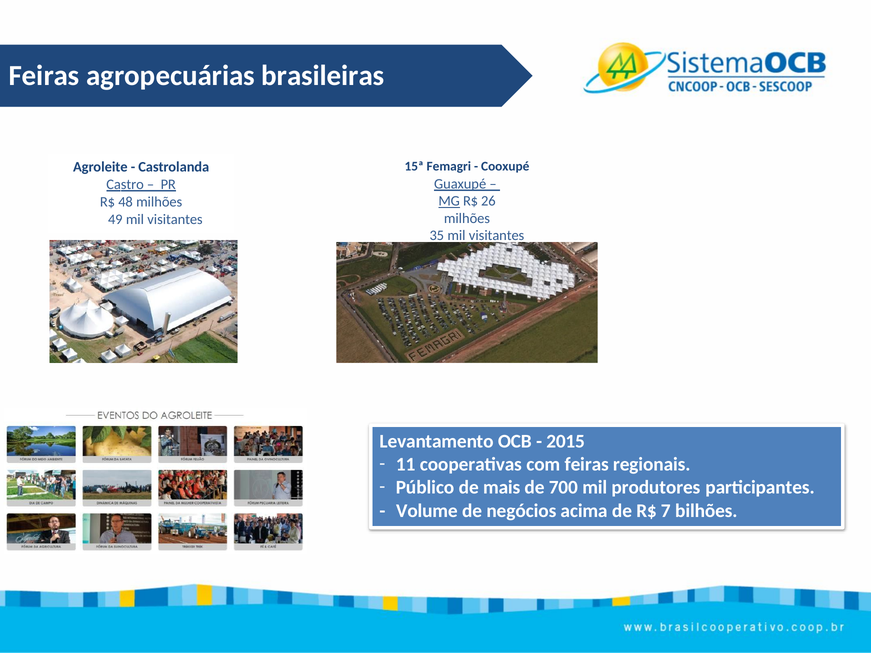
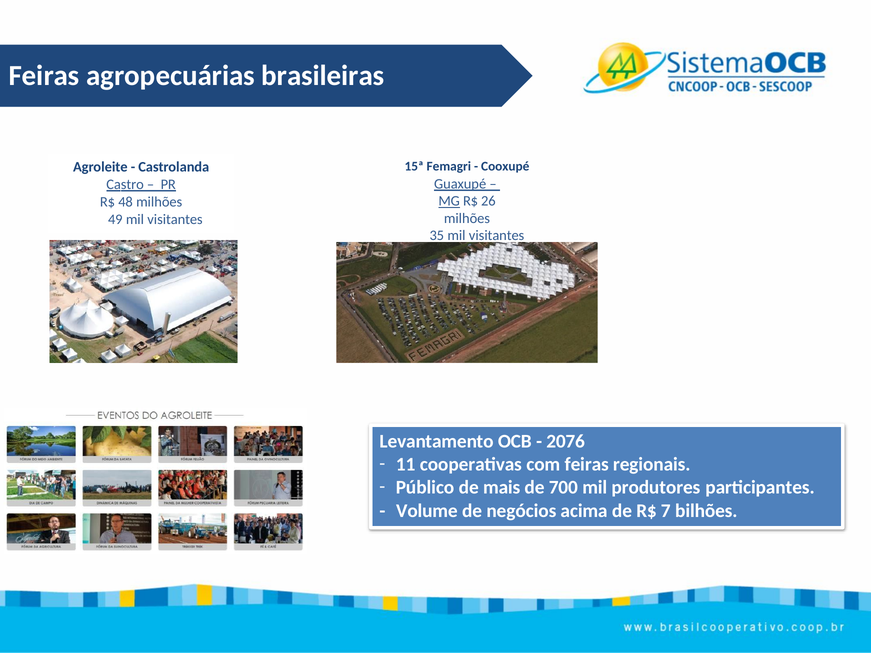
2015: 2015 -> 2076 (566, 441)
